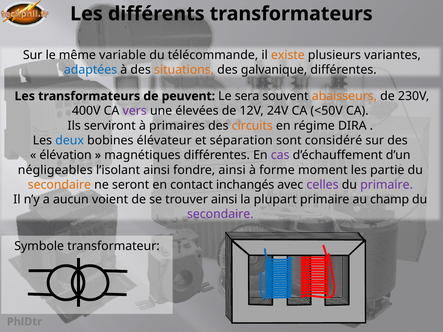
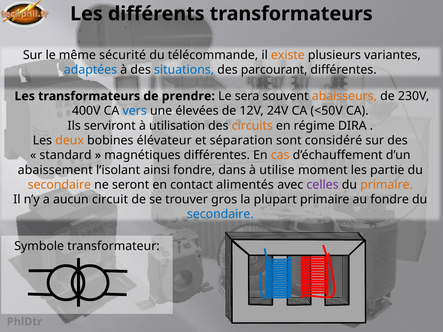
variable: variable -> sécurité (123, 55)
situations colour: orange -> blue (184, 70)
galvanique: galvanique -> parcourant (274, 70)
peuvent: peuvent -> prendre (188, 96)
vers colour: purple -> blue (135, 111)
primaires: primaires -> utilisation (177, 126)
deux colour: blue -> orange (70, 141)
élévation: élévation -> standard (66, 155)
cas colour: purple -> orange (280, 155)
négligeables: négligeables -> abaissement (55, 170)
fondre ainsi: ainsi -> dans (232, 170)
forme: forme -> utilise (277, 170)
inchangés: inchangés -> alimentés (245, 185)
primaire colour: purple -> orange (387, 185)
voient: voient -> circuit (110, 200)
trouver ainsi: ainsi -> gros (224, 200)
au champ: champ -> fondre (390, 200)
secondaire colour: purple -> blue (220, 214)
